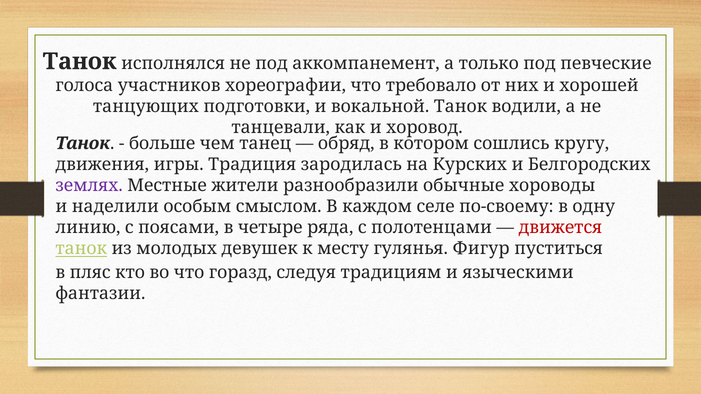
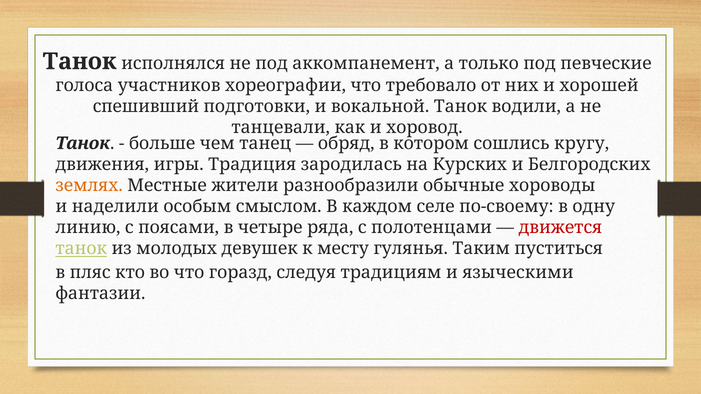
танцующих: танцующих -> спешивший (146, 107)
землях colour: purple -> orange (89, 185)
Фигур: Фигур -> Таким (481, 249)
